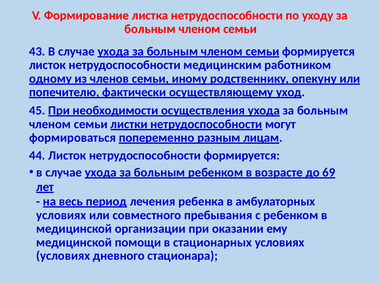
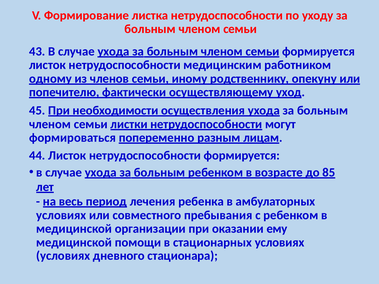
69: 69 -> 85 (329, 173)
